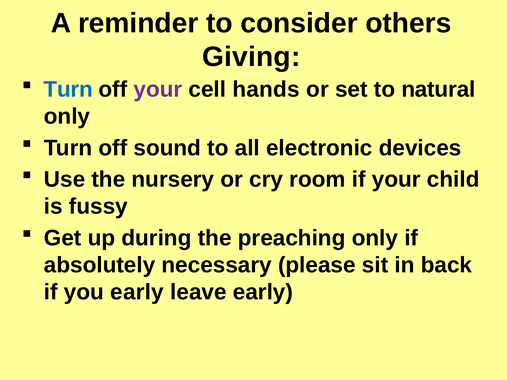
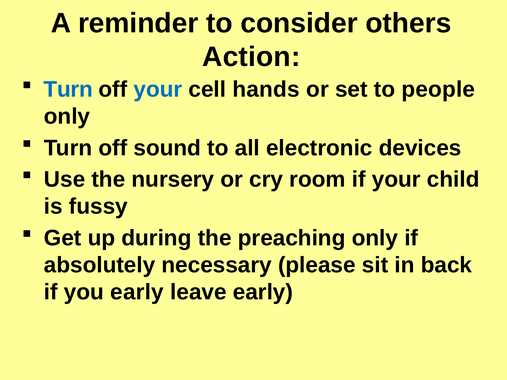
Giving: Giving -> Action (251, 57)
your colour: purple -> blue (158, 89)
natural: natural -> people (438, 89)
